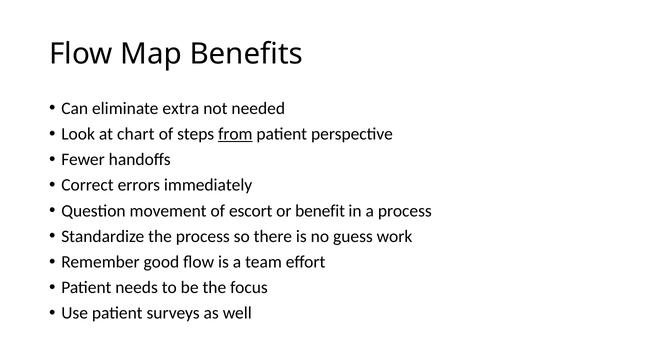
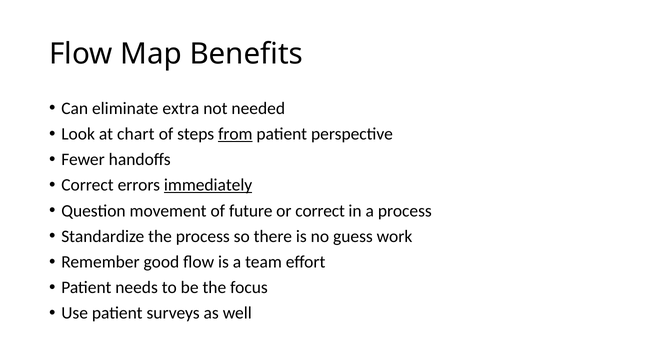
immediately underline: none -> present (208, 185)
escort: escort -> future (251, 211)
or benefit: benefit -> correct (320, 211)
